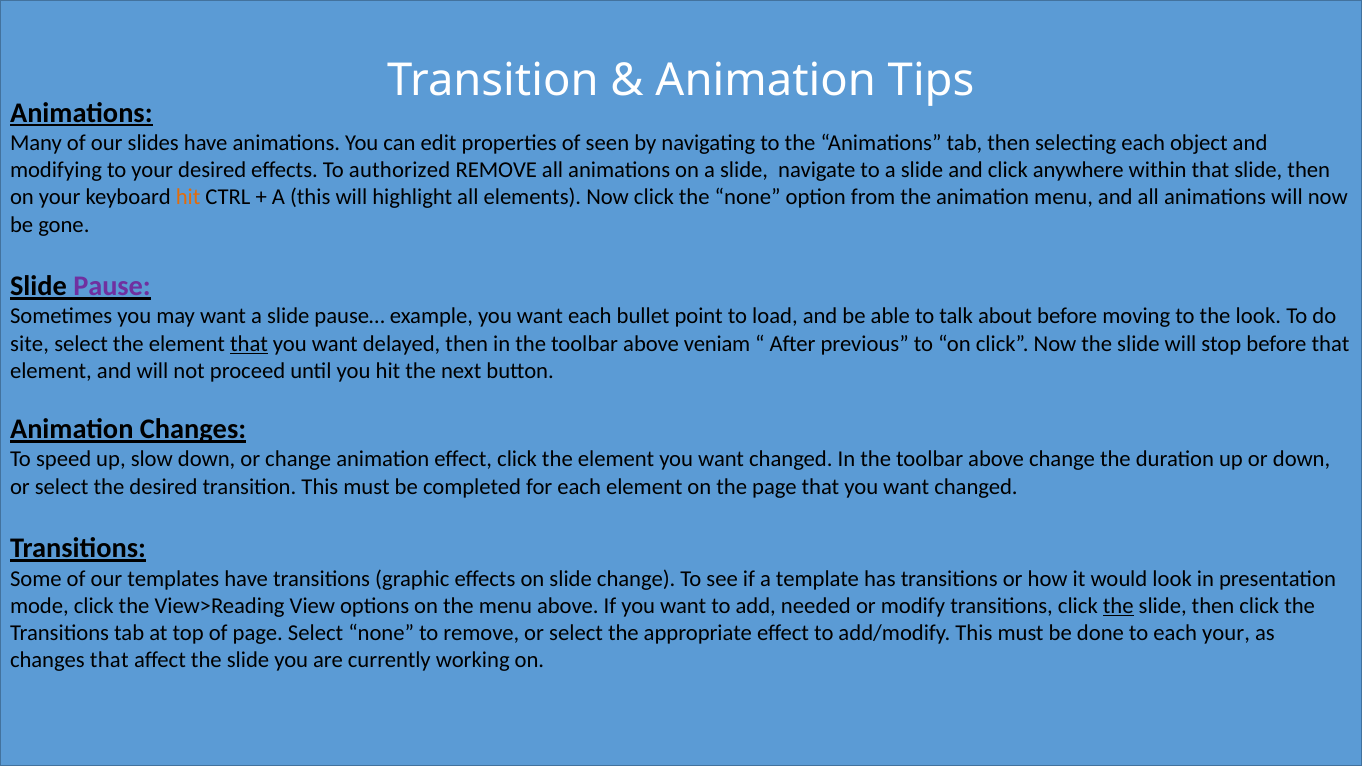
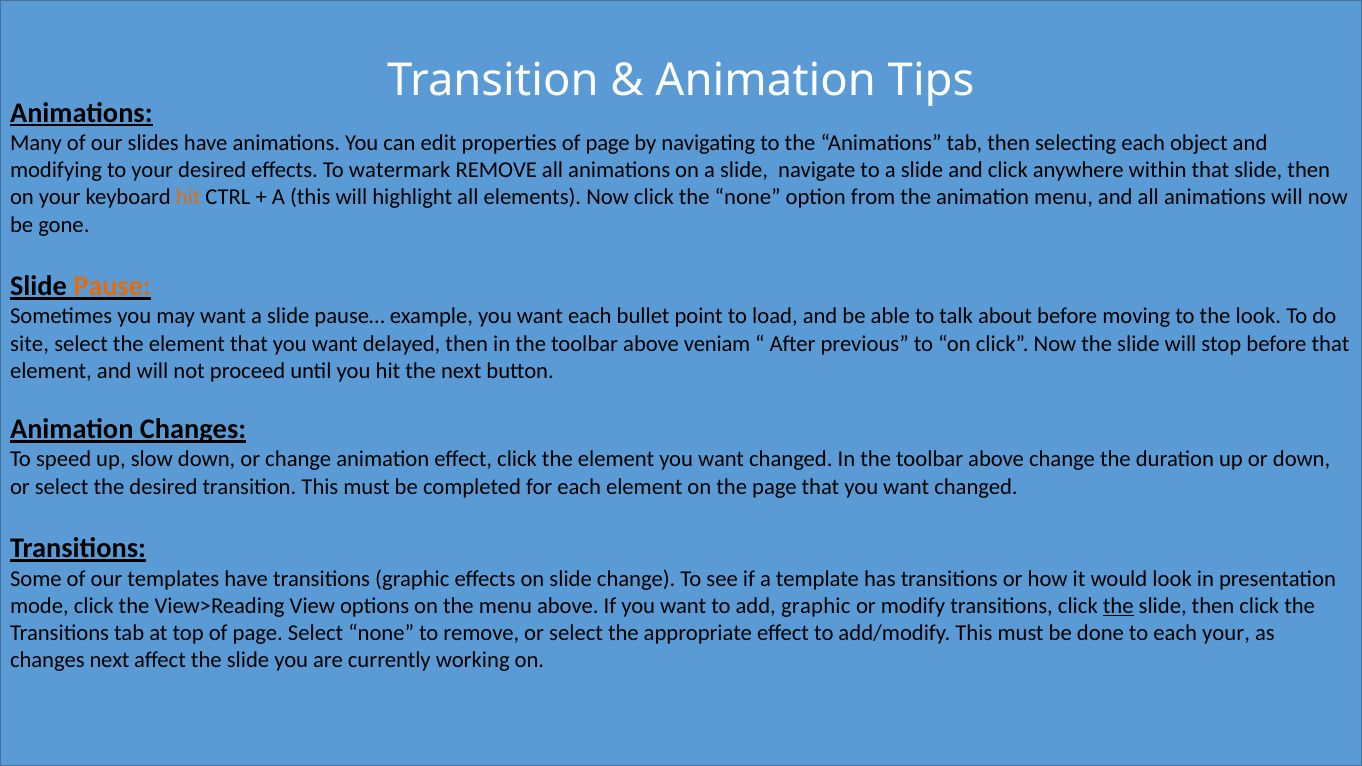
properties of seen: seen -> page (608, 143)
authorized: authorized -> watermark (400, 170)
Pause colour: purple -> orange (112, 286)
that underline: present -> none (249, 344)
add needed: needed -> graphic (816, 606)
changes that: that -> next (110, 660)
